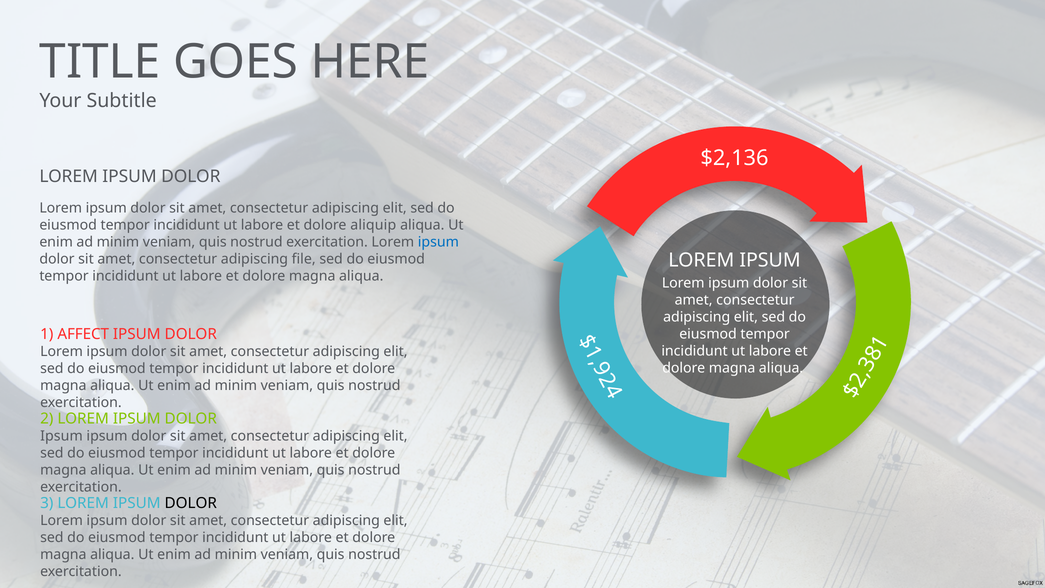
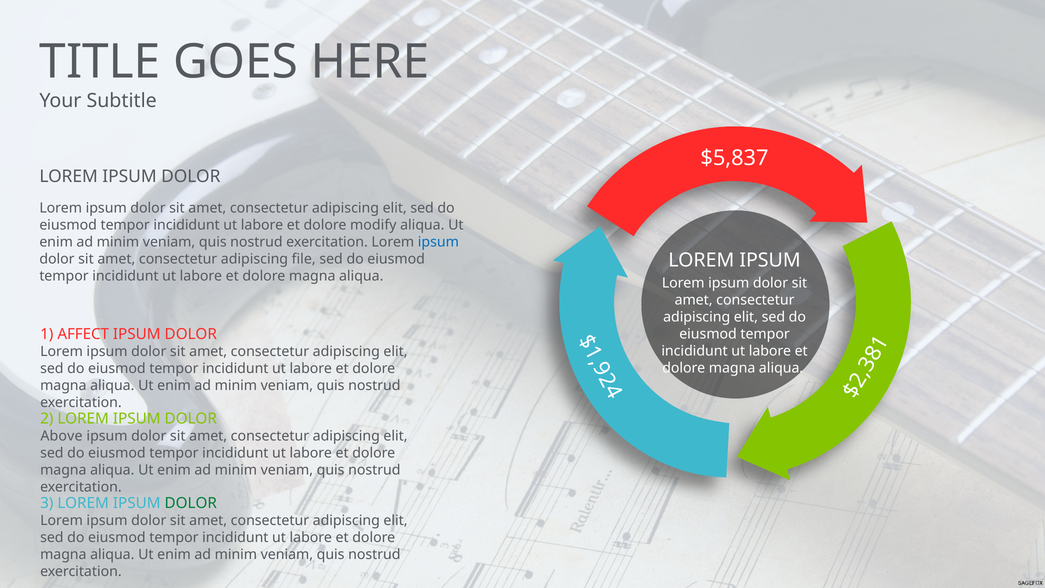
$2,136: $2,136 -> $5,837 (734, 158)
aliquip: aliquip -> modify (373, 225)
Ipsum: Ipsum -> Above (61, 436)
DOLOR colour: black -> green (191, 503)
